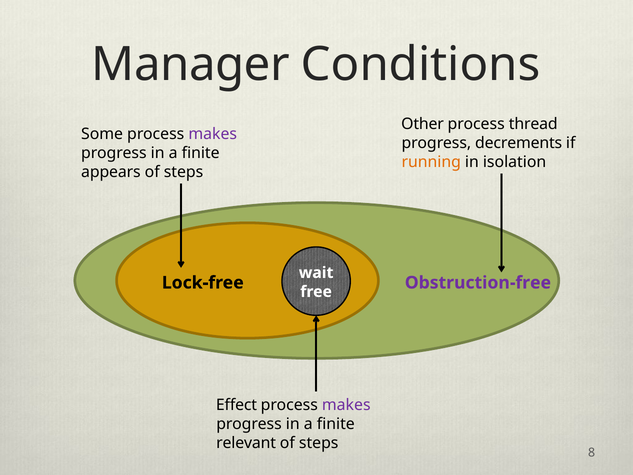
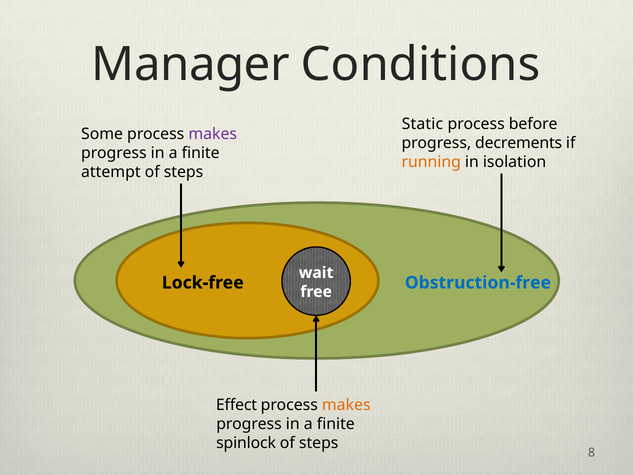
Other: Other -> Static (422, 124)
thread: thread -> before (533, 124)
appears: appears -> attempt (111, 172)
Obstruction-free colour: purple -> blue (478, 283)
makes colour: purple -> orange (346, 405)
relevant: relevant -> spinlock (246, 443)
